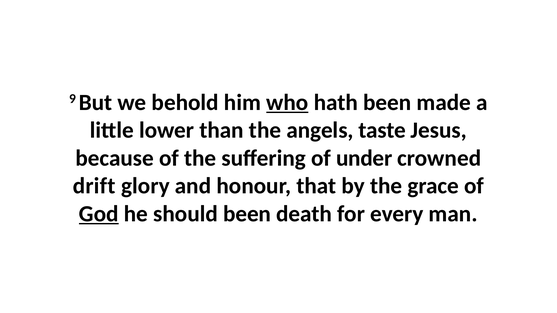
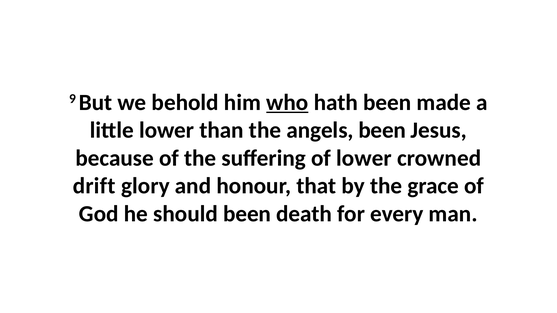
angels taste: taste -> been (382, 130)
of under: under -> lower (364, 158)
God underline: present -> none (99, 214)
